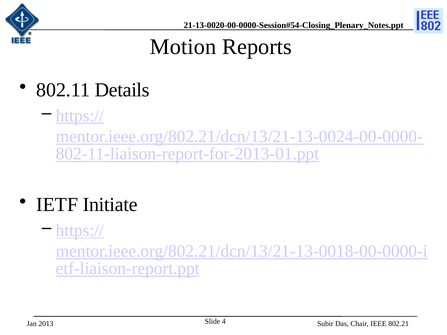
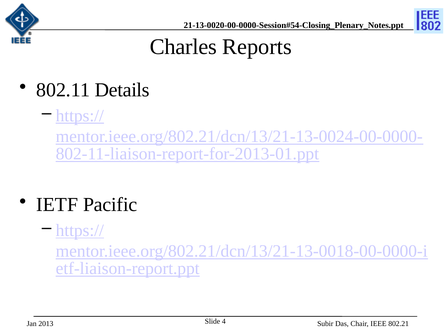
Motion: Motion -> Charles (183, 47)
Initiate: Initiate -> Pacific (110, 205)
